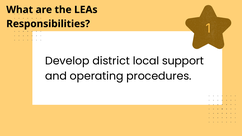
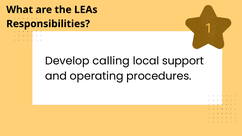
district: district -> calling (111, 61)
